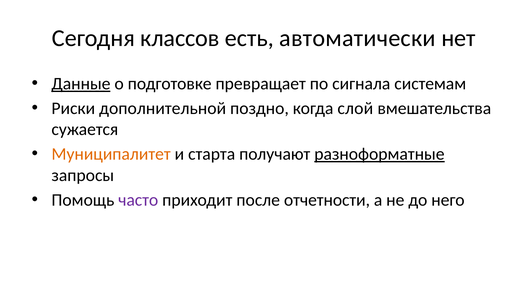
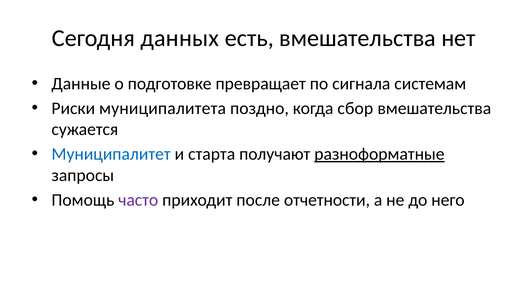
классов: классов -> данных (180, 38)
есть автоматически: автоматически -> вмешательства (358, 38)
Данные underline: present -> none (81, 84)
дополнительной: дополнительной -> муниципалитета (163, 108)
слой: слой -> сбор (355, 108)
Муниципалитет colour: orange -> blue (111, 154)
